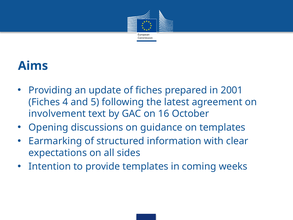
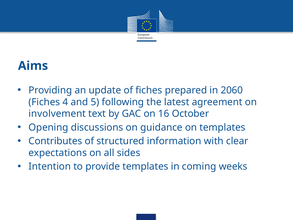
2001: 2001 -> 2060 (232, 90)
Earmarking: Earmarking -> Contributes (55, 141)
